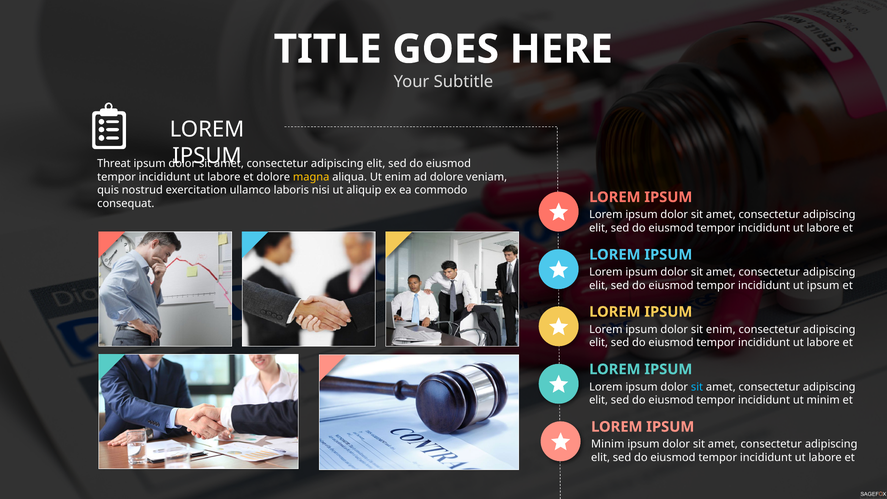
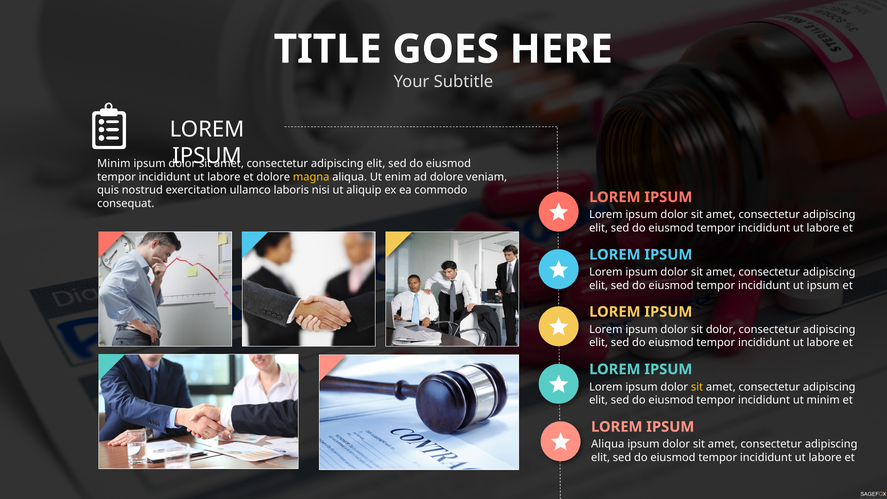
Threat: Threat -> Minim (114, 164)
sit enim: enim -> dolor (721, 329)
sit colour: light blue -> yellow (697, 387)
Minim: Minim -> Aliqua (608, 444)
